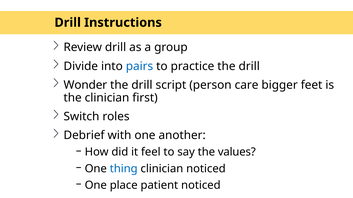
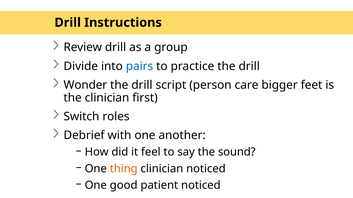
values: values -> sound (237, 152)
thing colour: blue -> orange (124, 169)
place: place -> good (124, 186)
